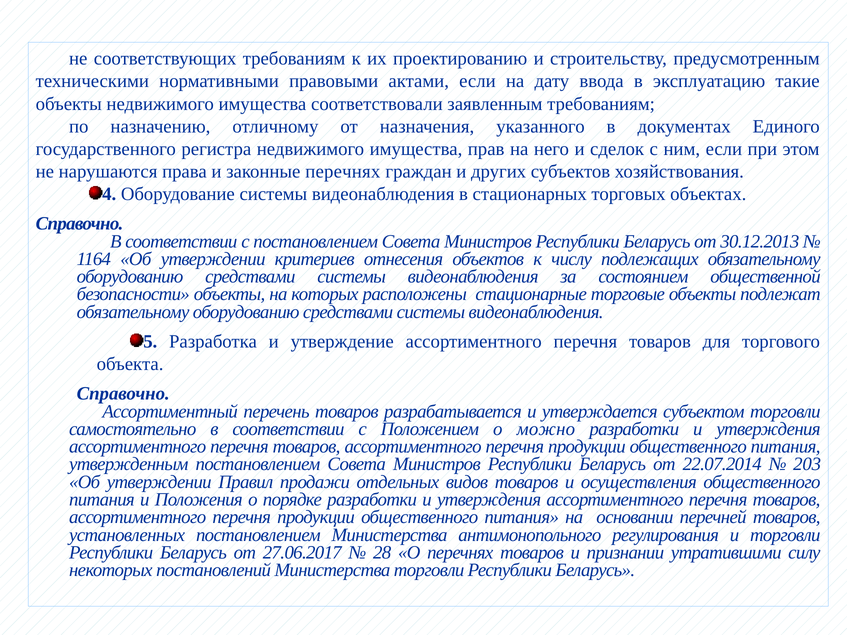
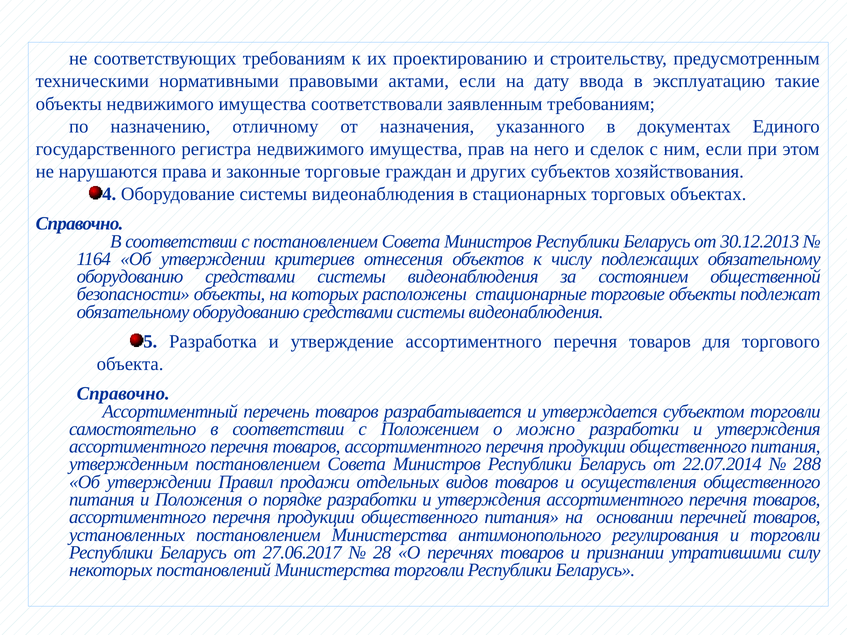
законные перечнях: перечнях -> торговые (343, 172)
203: 203 -> 288 (807, 464)
